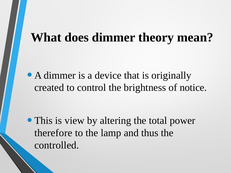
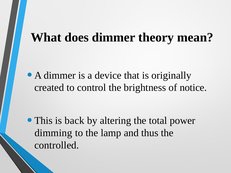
view: view -> back (74, 121)
therefore: therefore -> dimming (53, 133)
